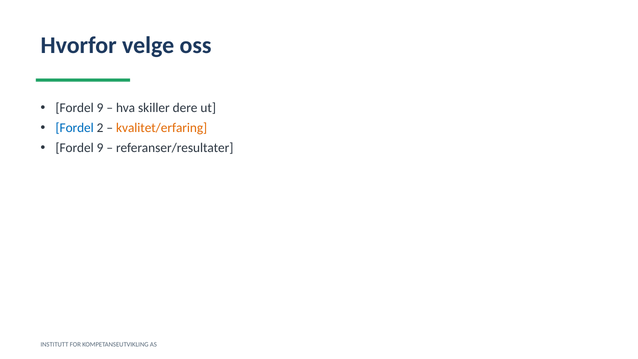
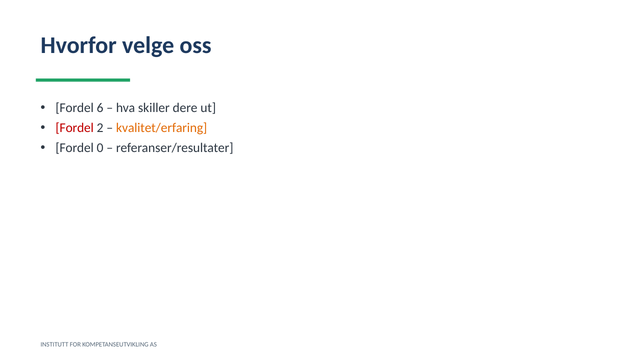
9: 9 -> 6 (100, 108)
Fordel colour: blue -> red (75, 128)
9: 9 -> 0 (100, 148)
